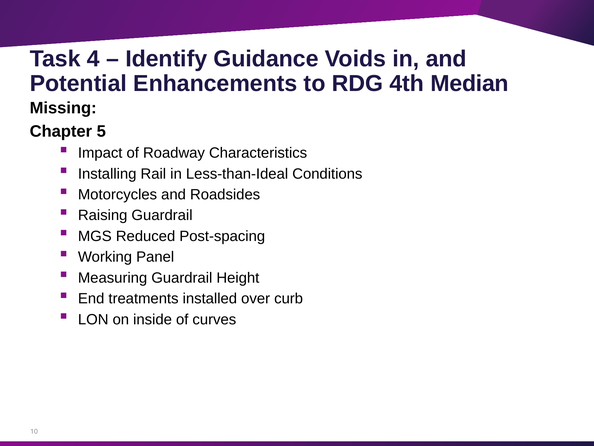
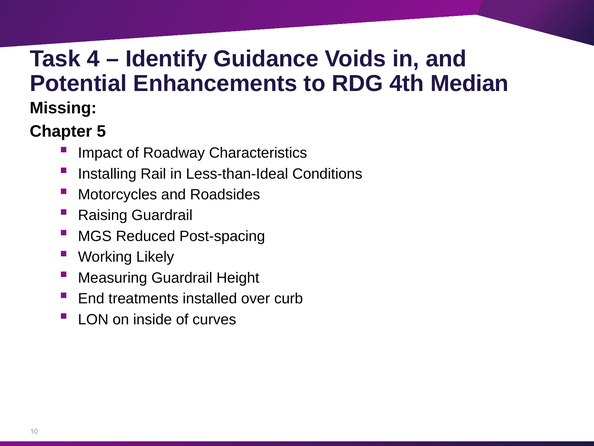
Panel: Panel -> Likely (155, 257)
